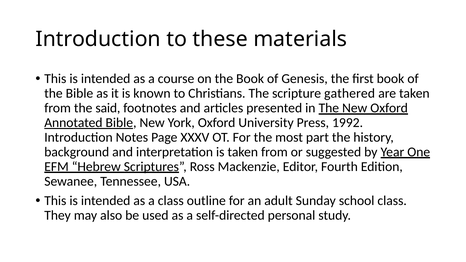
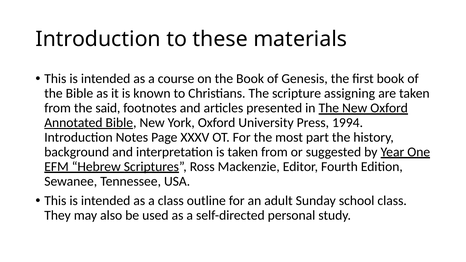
gathered: gathered -> assigning (350, 93)
1992: 1992 -> 1994 (348, 123)
